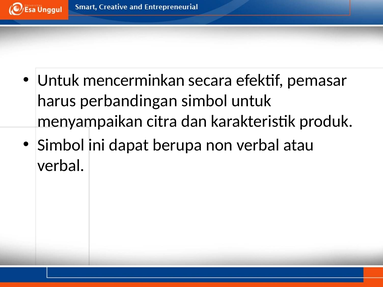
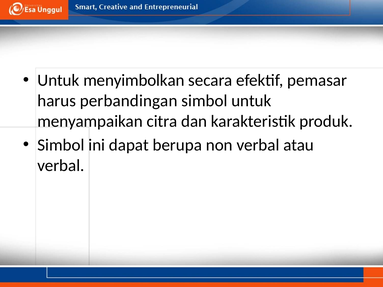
mencerminkan: mencerminkan -> menyimbolkan (134, 80)
